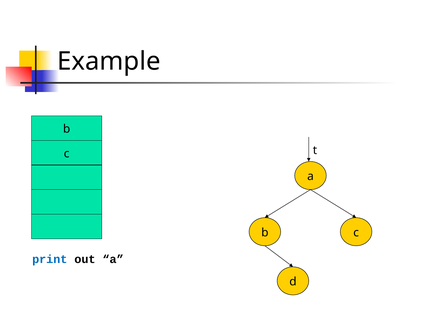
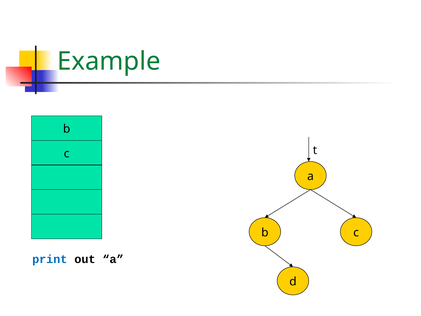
Example colour: black -> green (109, 61)
